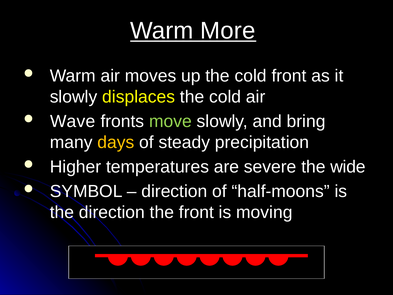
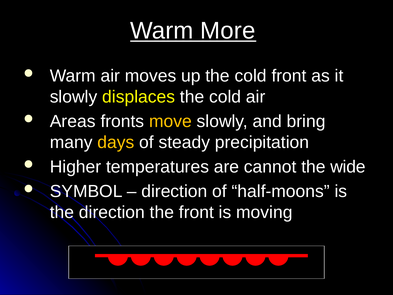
Wave: Wave -> Areas (73, 121)
move colour: light green -> yellow (170, 121)
severe: severe -> cannot (270, 167)
